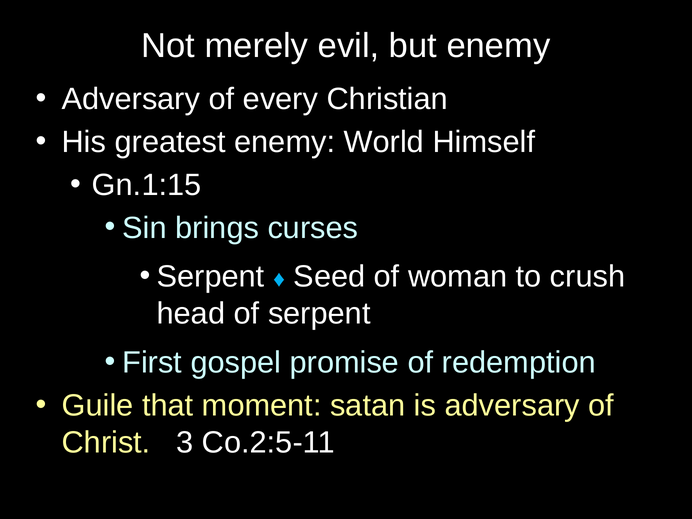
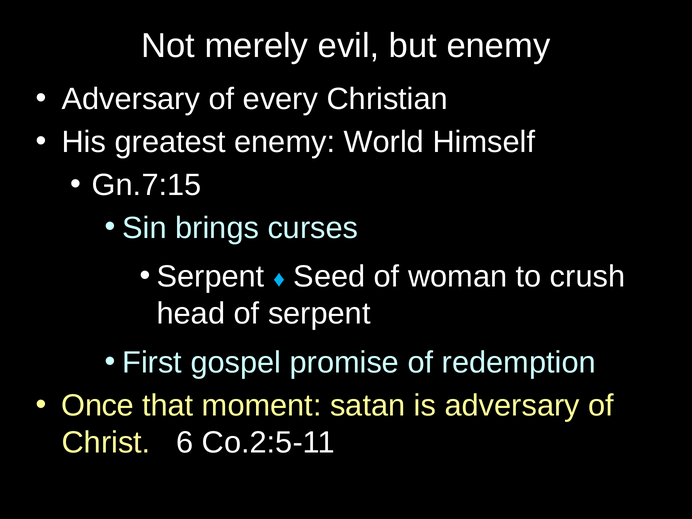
Gn.1:15: Gn.1:15 -> Gn.7:15 (147, 185)
Guile: Guile -> Once (98, 406)
3: 3 -> 6 (185, 442)
